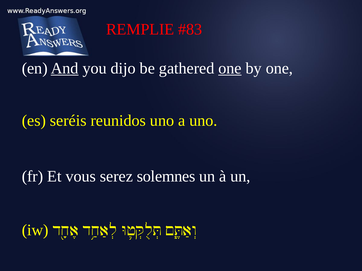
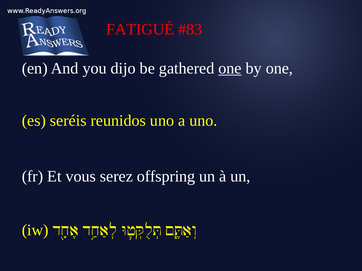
REMPLIE: REMPLIE -> FATIGUÉ (140, 29)
And underline: present -> none (65, 68)
solemnes: solemnes -> offspring (166, 177)
